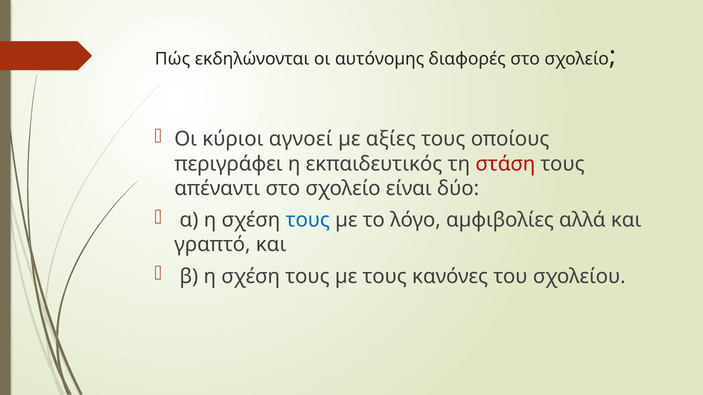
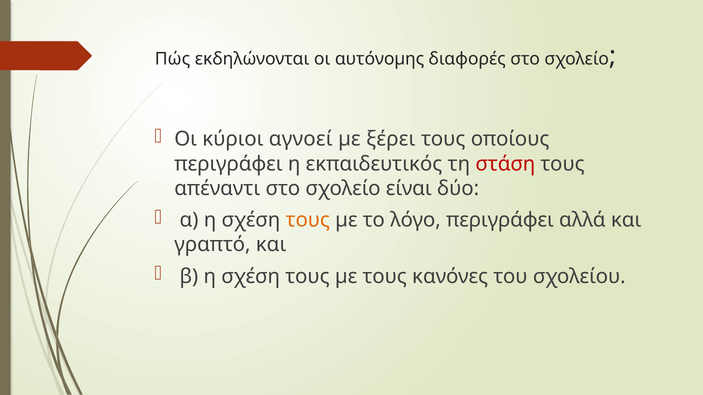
αξίες: αξίες -> ξέρει (391, 139)
τους colour: blue -> orange (308, 220)
λόγο αµφιβολίες: αµφιβολίες -> περιγράφει (500, 220)
